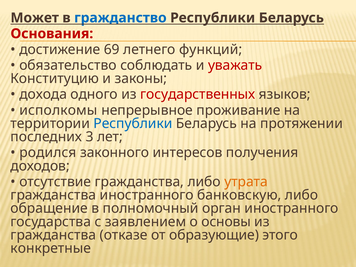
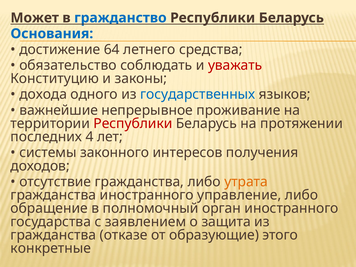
Основания colour: red -> blue (52, 34)
69: 69 -> 64 (112, 49)
функций: функций -> средства (211, 49)
государственных colour: red -> blue (198, 94)
исполкомы: исполкомы -> важнейшие (59, 110)
Республики colour: blue -> red (133, 124)
3: 3 -> 4 (90, 137)
родился: родился -> системы (48, 153)
банковскую: банковскую -> управление (239, 195)
основы: основы -> защита (226, 222)
